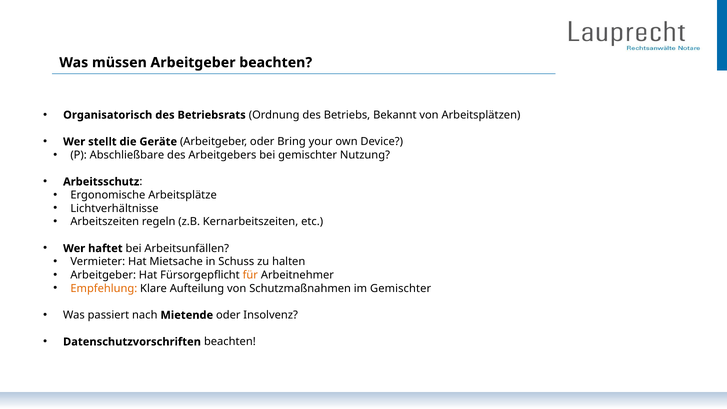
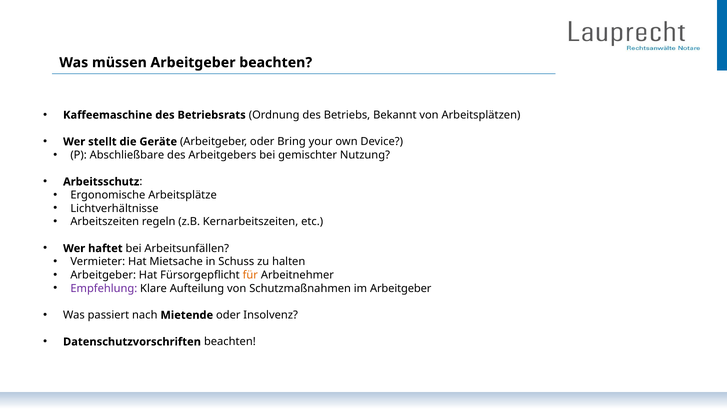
Organisatorisch: Organisatorisch -> Kaffeemaschine (108, 115)
Empfehlung colour: orange -> purple (104, 288)
im Gemischter: Gemischter -> Arbeitgeber (401, 288)
